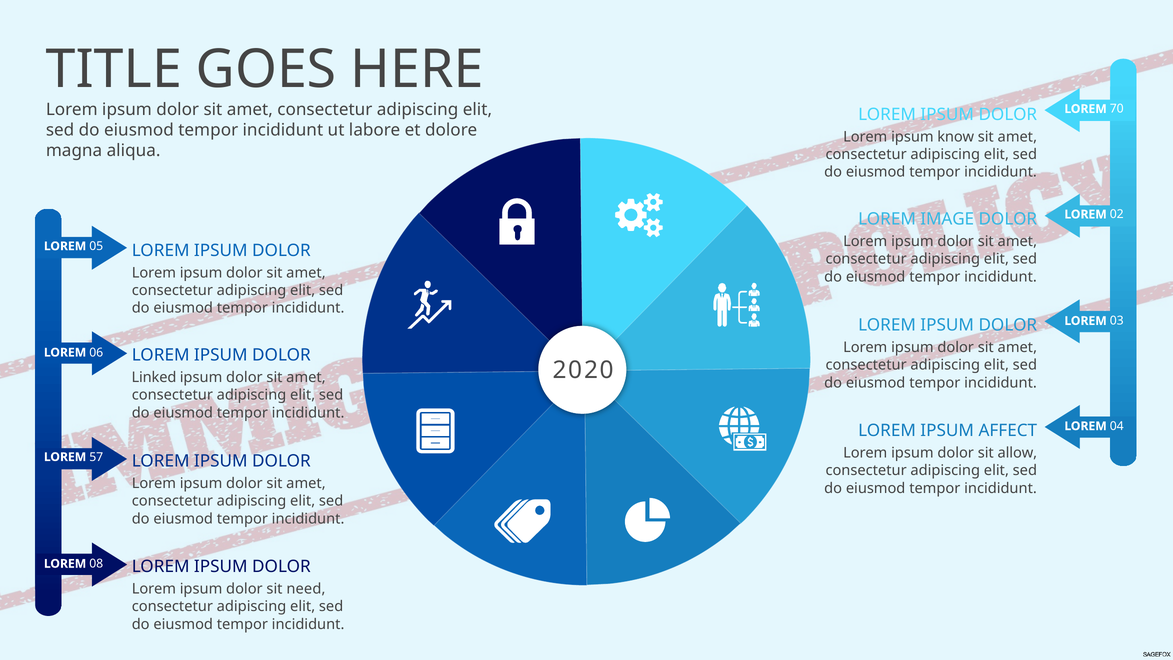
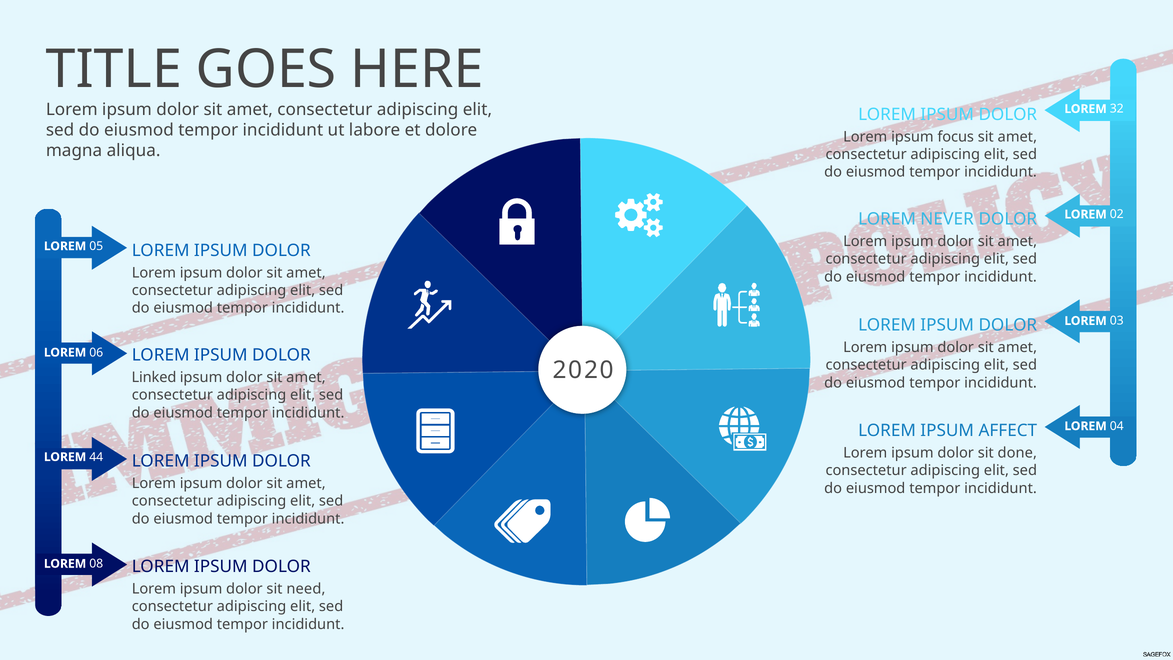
70: 70 -> 32 (1117, 109)
know: know -> focus (956, 137)
IMAGE: IMAGE -> NEVER (947, 219)
allow: allow -> done (1017, 453)
57: 57 -> 44 (96, 457)
